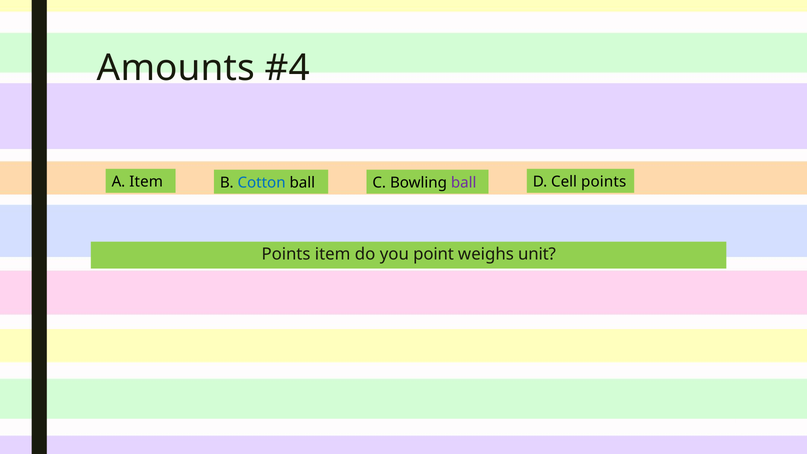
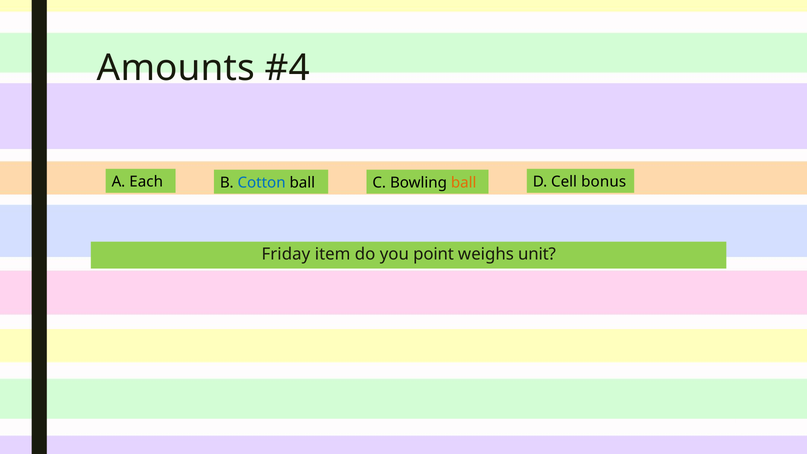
A Item: Item -> Each (146, 182)
ball colour: purple -> orange (464, 183)
Cell points: points -> bonus (604, 182)
Points: Points -> Friday (286, 254)
